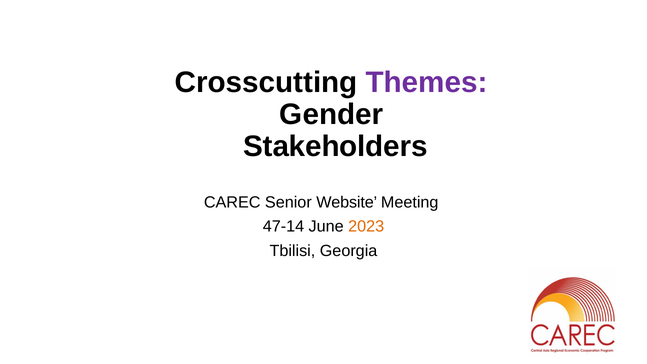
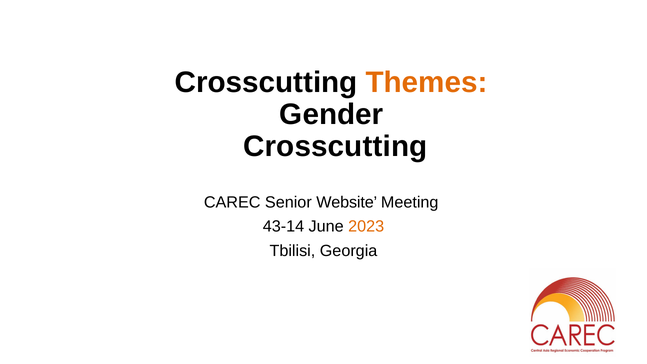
Themes colour: purple -> orange (427, 82)
Stakeholders: Stakeholders -> Crosscutting (335, 147)
47-14: 47-14 -> 43-14 (283, 226)
